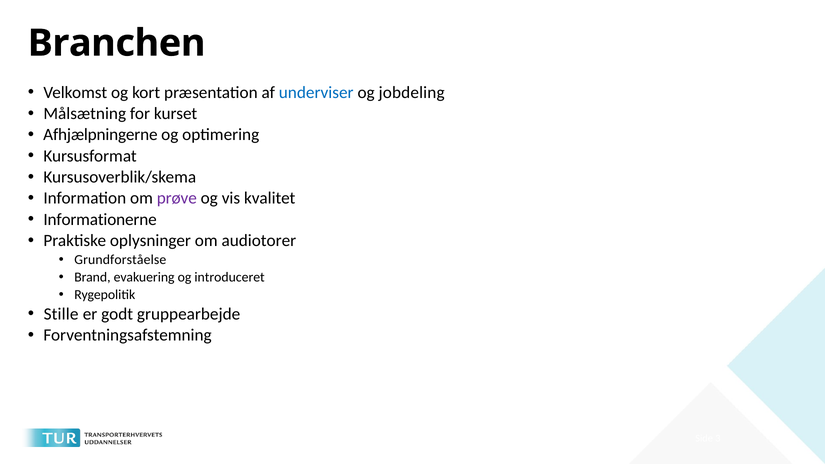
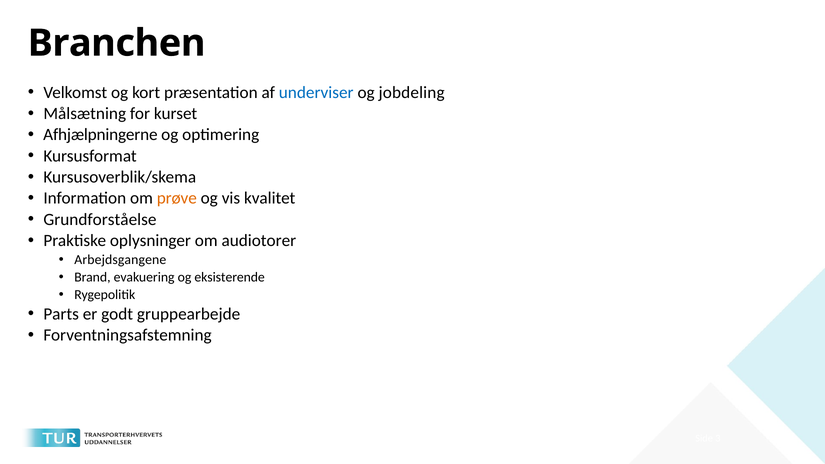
prøve colour: purple -> orange (177, 198)
Informationerne: Informationerne -> Grundforståelse (100, 219)
Grundforståelse: Grundforståelse -> Arbejdsgangene (120, 260)
introduceret: introduceret -> eksisterende (230, 277)
Stille: Stille -> Parts (61, 314)
